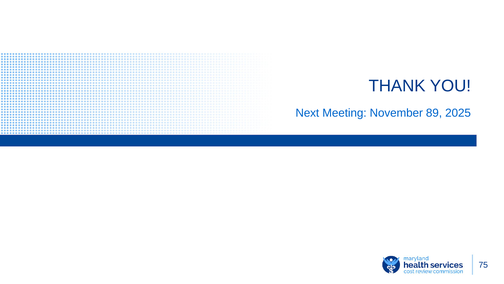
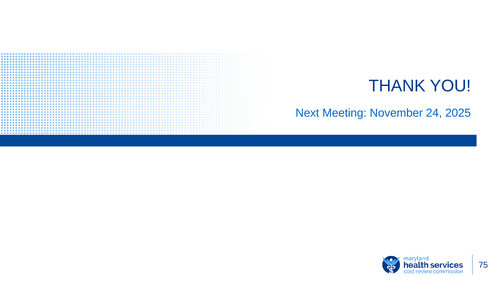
89: 89 -> 24 (434, 113)
